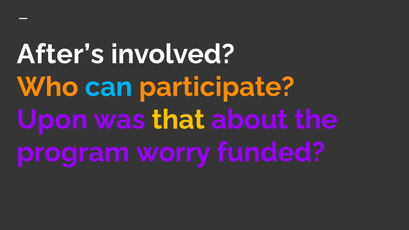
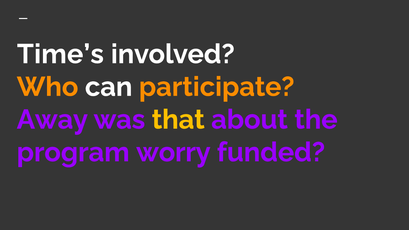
After’s: After’s -> Time’s (60, 54)
can colour: light blue -> white (109, 87)
Upon: Upon -> Away (52, 120)
